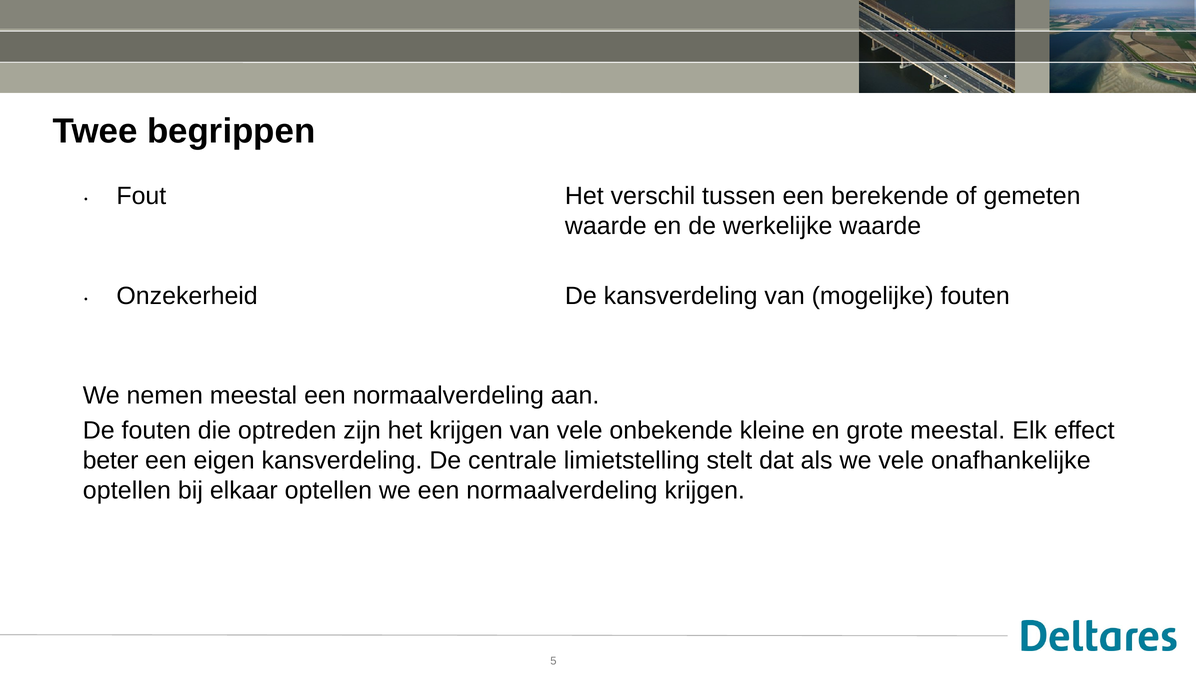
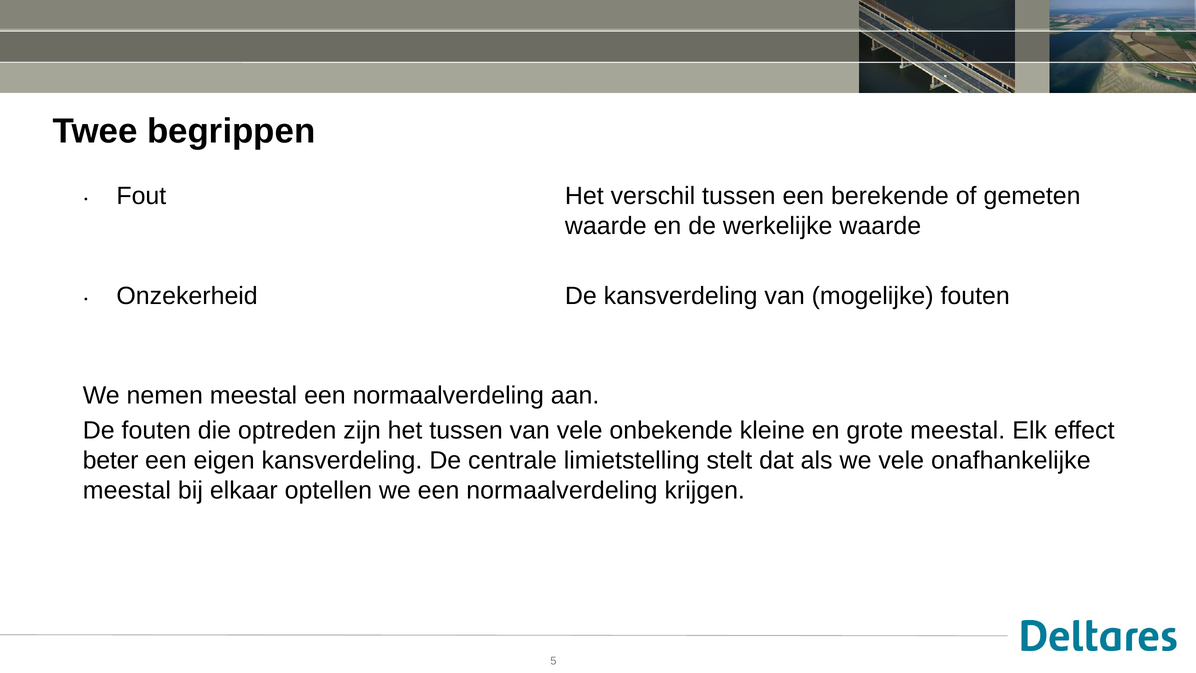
het krijgen: krijgen -> tussen (466, 430)
optellen: optellen -> meestal (127, 490)
